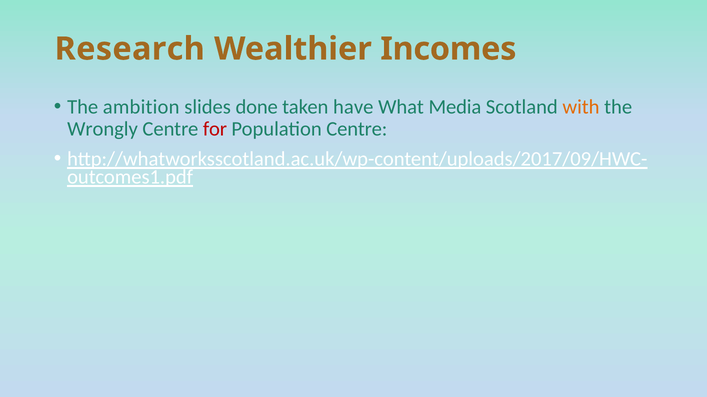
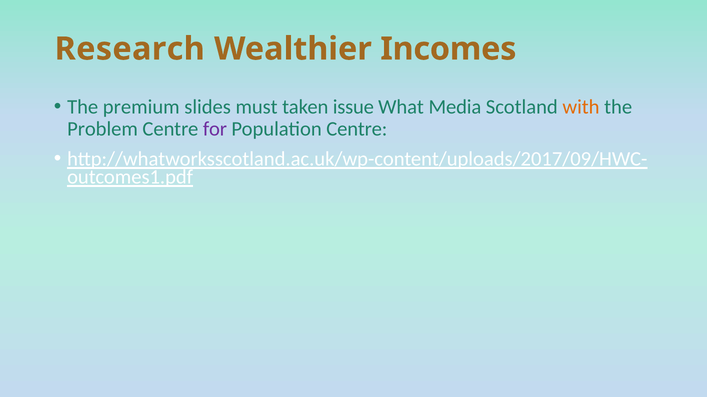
ambition: ambition -> premium (141, 107)
done: done -> must (257, 107)
have: have -> issue (353, 107)
Wrongly: Wrongly -> Problem (103, 129)
for colour: red -> purple (215, 129)
